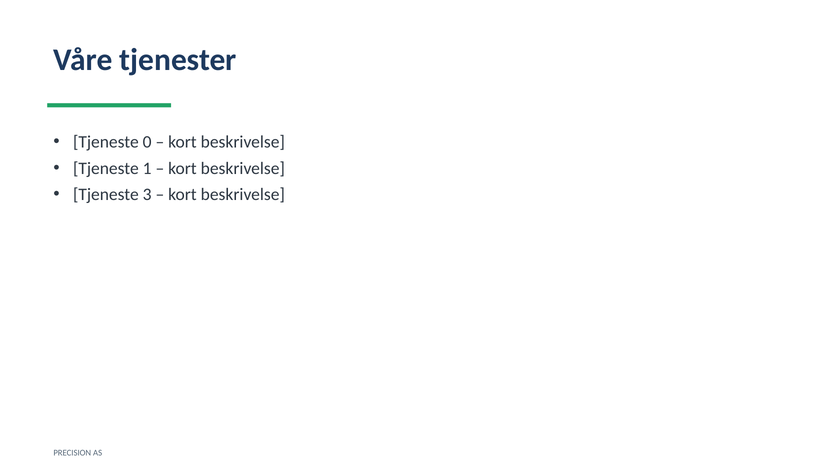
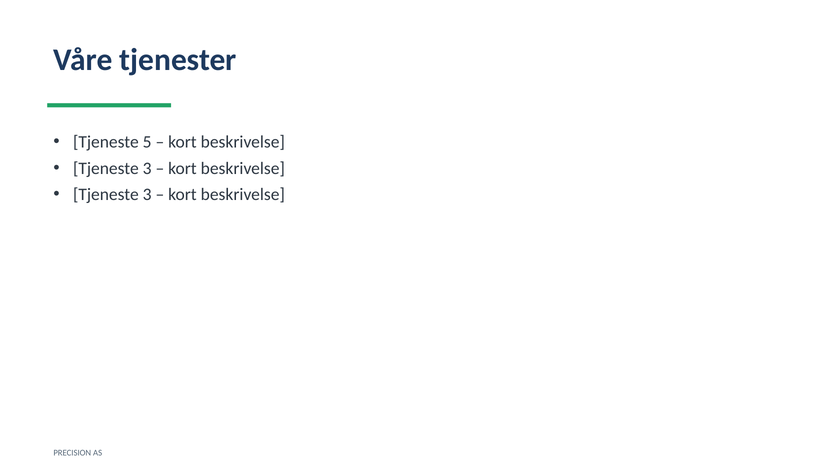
0: 0 -> 5 (147, 142)
1: 1 -> 3 (147, 168)
